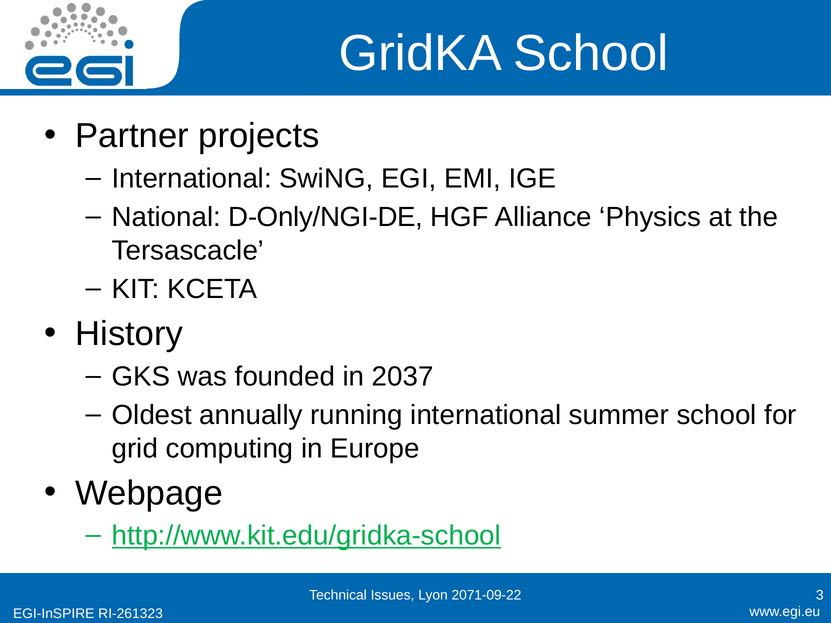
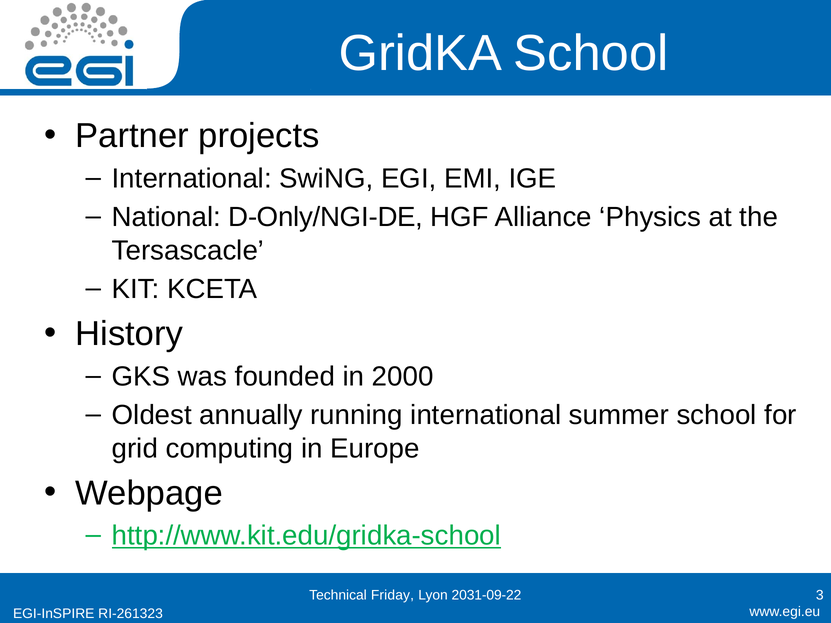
2037: 2037 -> 2000 (403, 377)
Issues: Issues -> Friday (392, 595)
2071-09-22: 2071-09-22 -> 2031-09-22 (487, 595)
